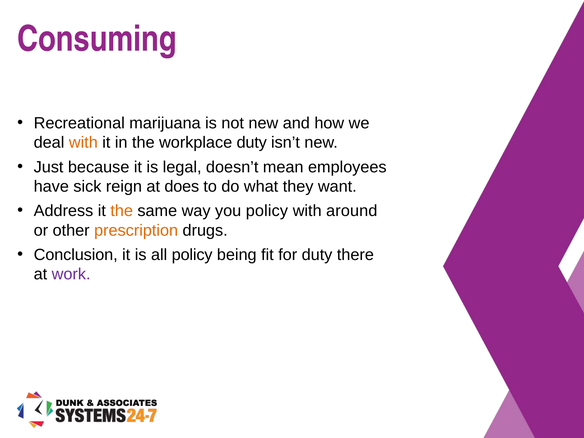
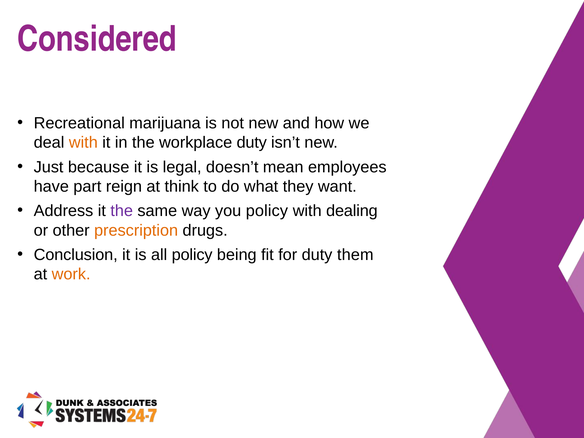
Consuming: Consuming -> Considered (97, 39)
sick: sick -> part (87, 186)
does: does -> think (182, 186)
the colour: orange -> purple (122, 211)
around: around -> dealing (352, 211)
there: there -> them (355, 255)
work colour: purple -> orange (71, 274)
